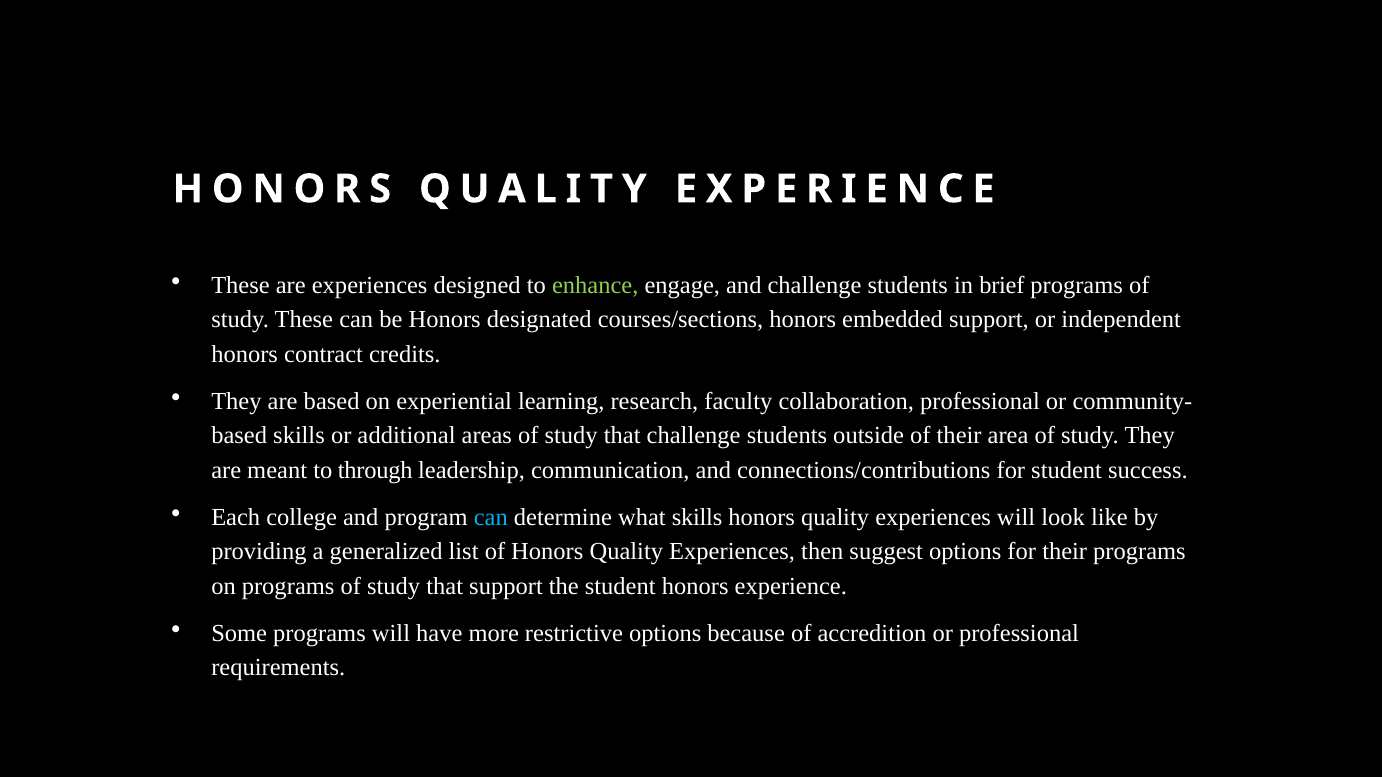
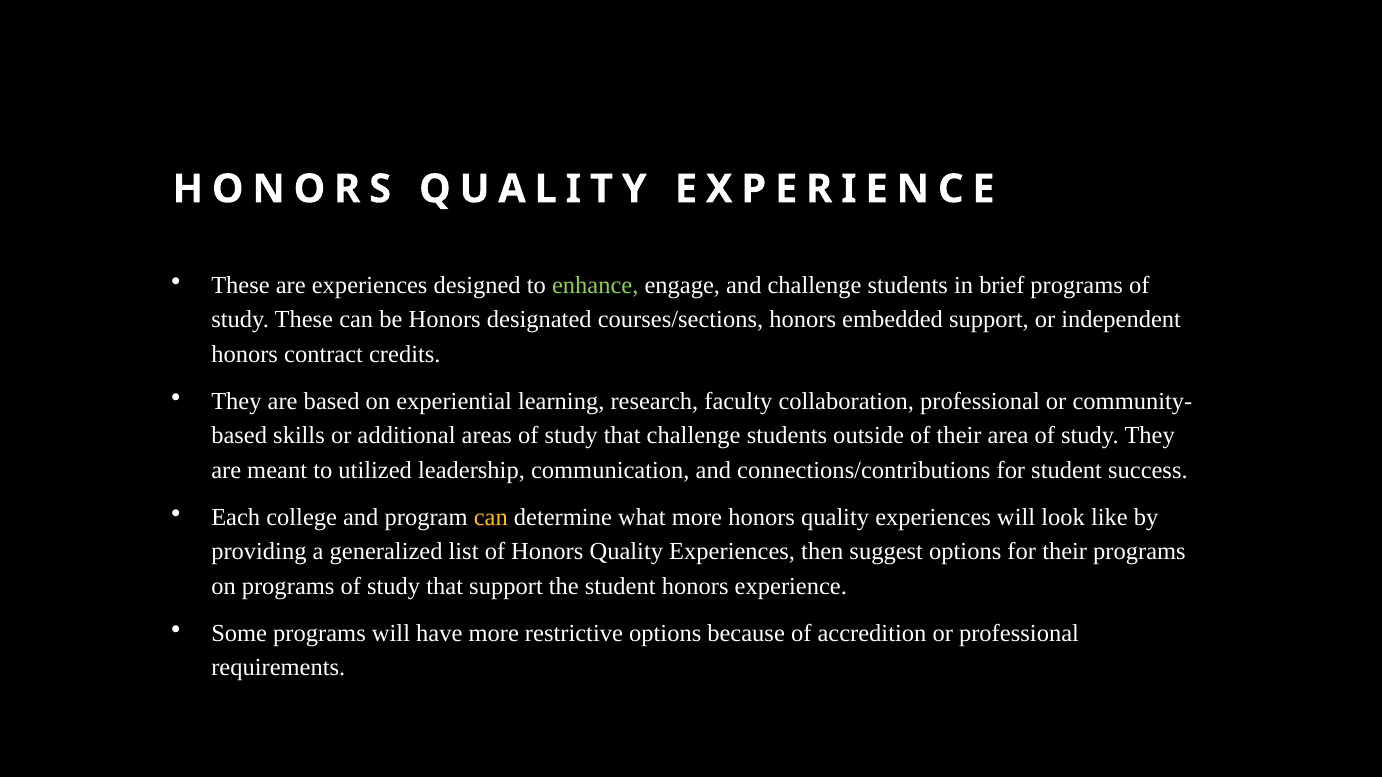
through: through -> utilized (375, 470)
can colour: light blue -> yellow (491, 518)
what skills: skills -> more (697, 518)
